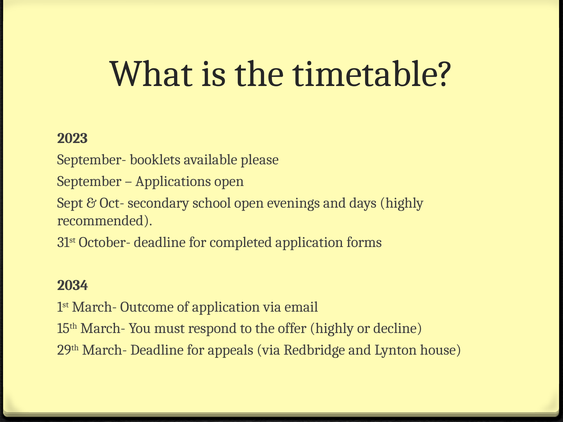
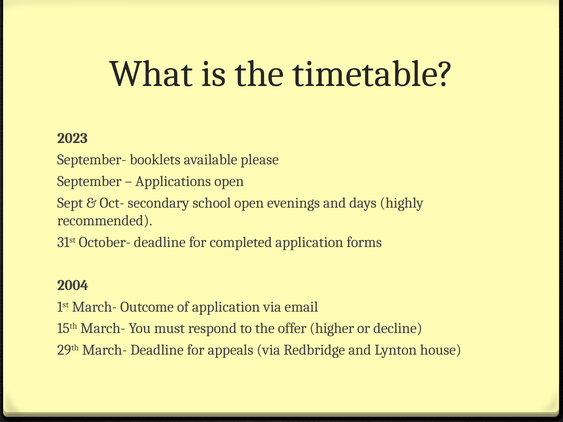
2034: 2034 -> 2004 (73, 285)
offer highly: highly -> higher (332, 329)
